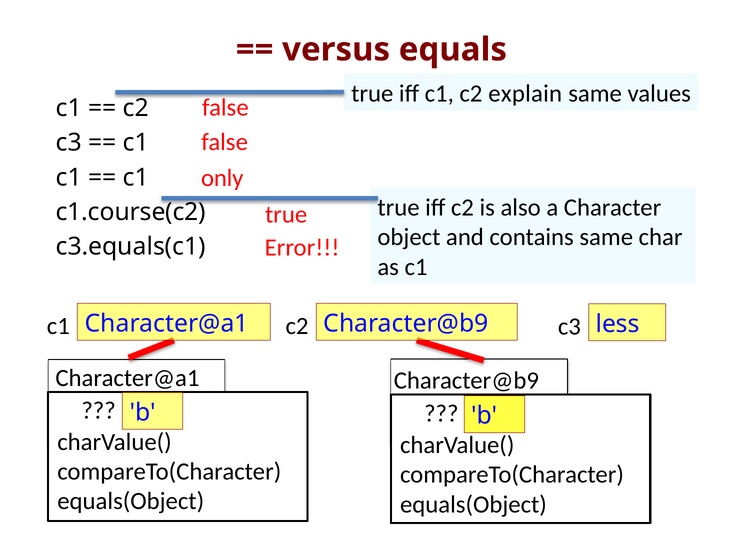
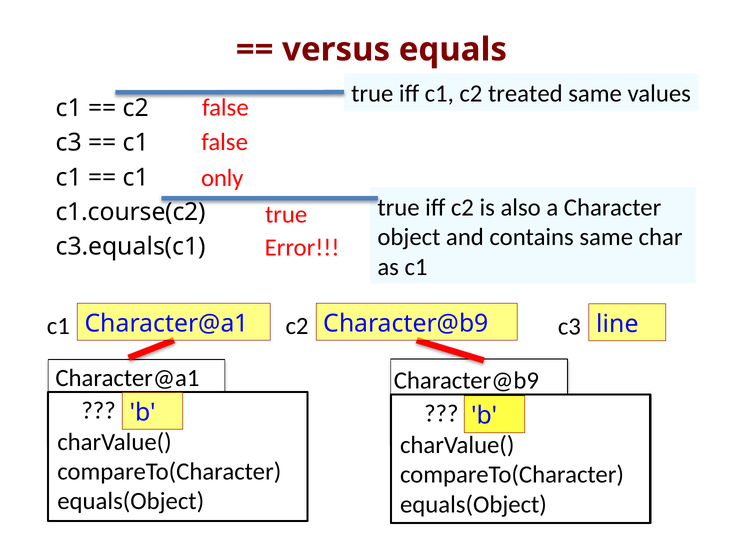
explain: explain -> treated (525, 94)
less: less -> line (617, 324)
